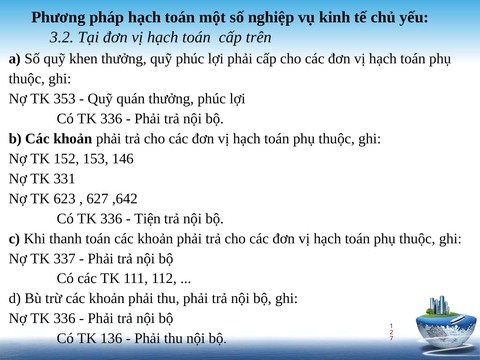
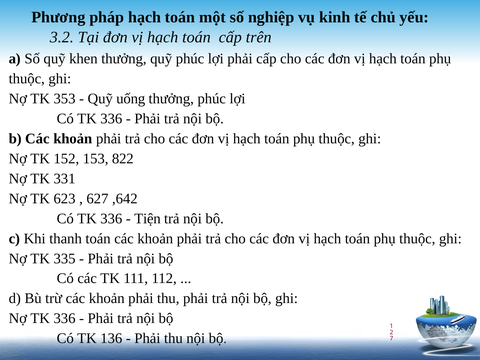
quán: quán -> uống (131, 99)
146: 146 -> 822 (123, 159)
337: 337 -> 335 (65, 258)
